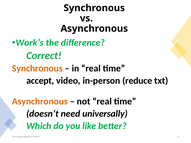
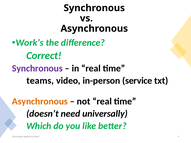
Synchronous colour: orange -> purple (37, 69)
accept: accept -> teams (40, 81)
reduce: reduce -> service (137, 81)
